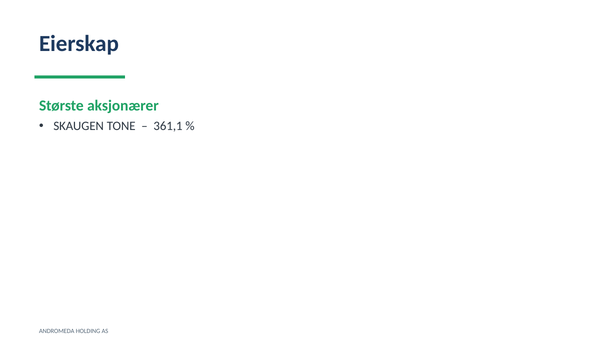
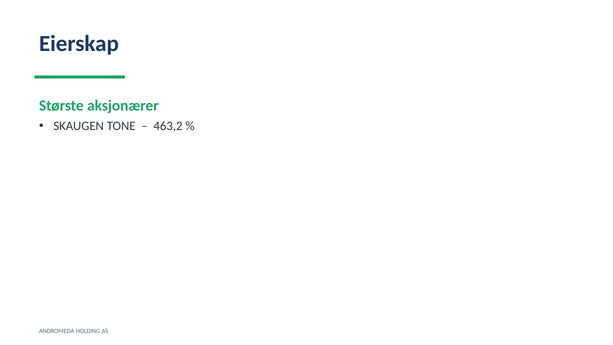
361,1: 361,1 -> 463,2 (168, 126)
